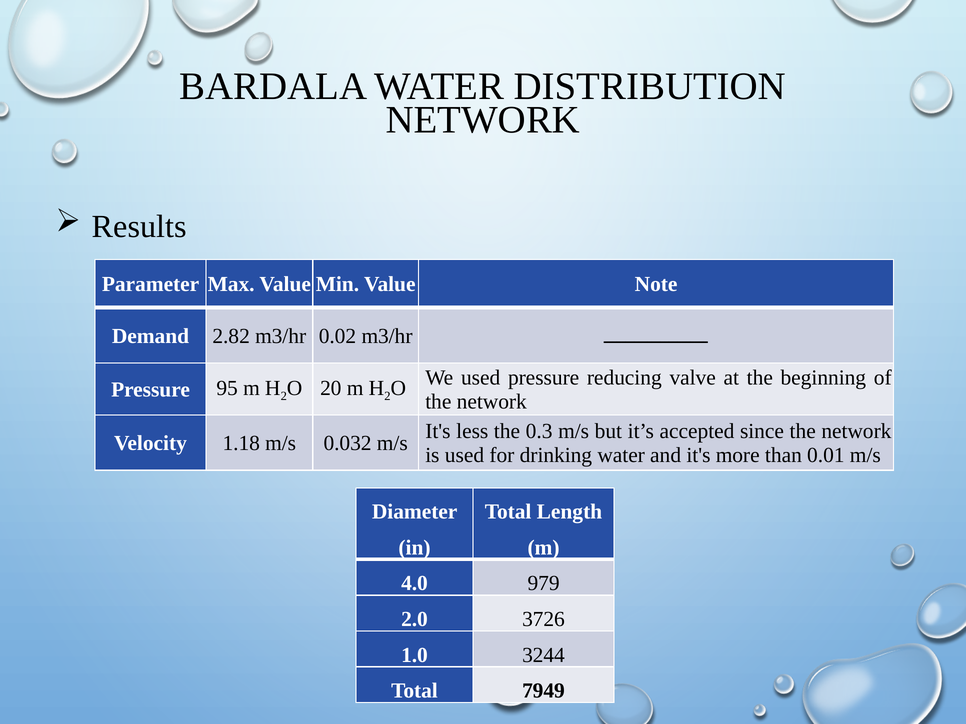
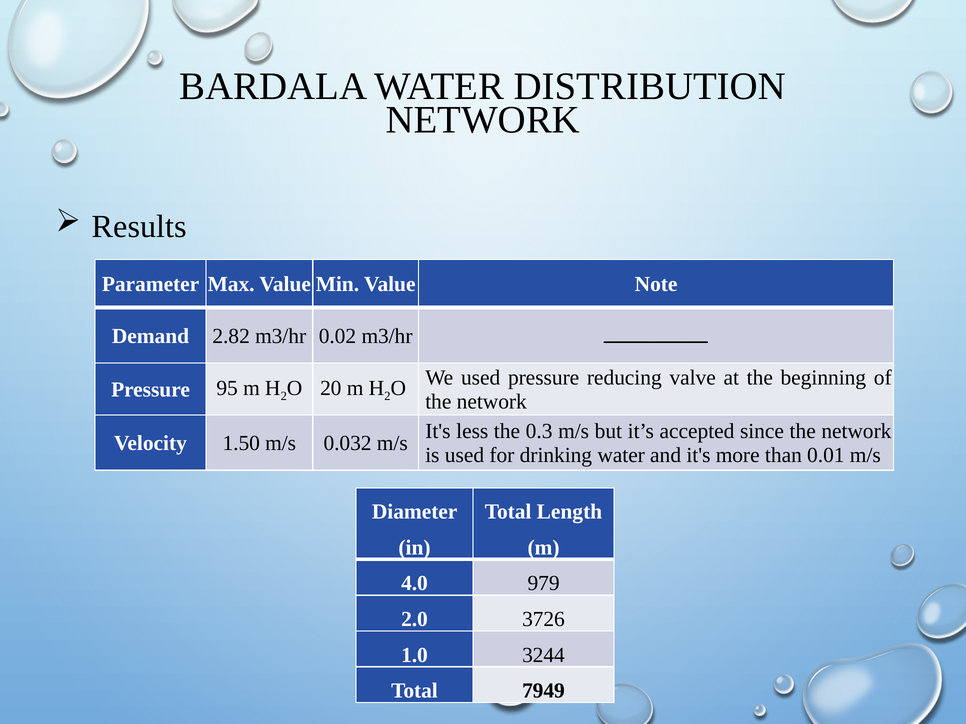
1.18: 1.18 -> 1.50 (241, 444)
